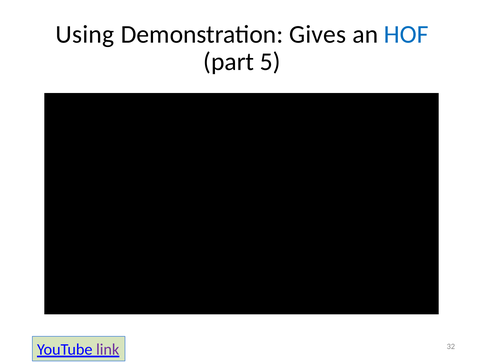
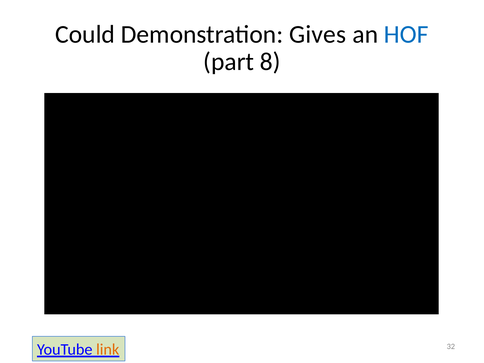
Using: Using -> Could (85, 34)
5: 5 -> 8 (270, 62)
link colour: purple -> orange (108, 350)
